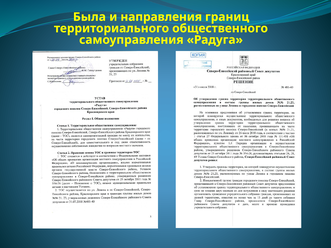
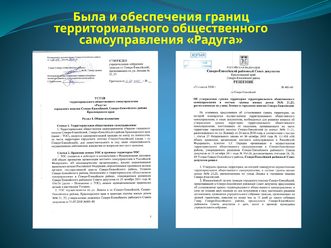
направления: направления -> обеспечения (161, 17)
